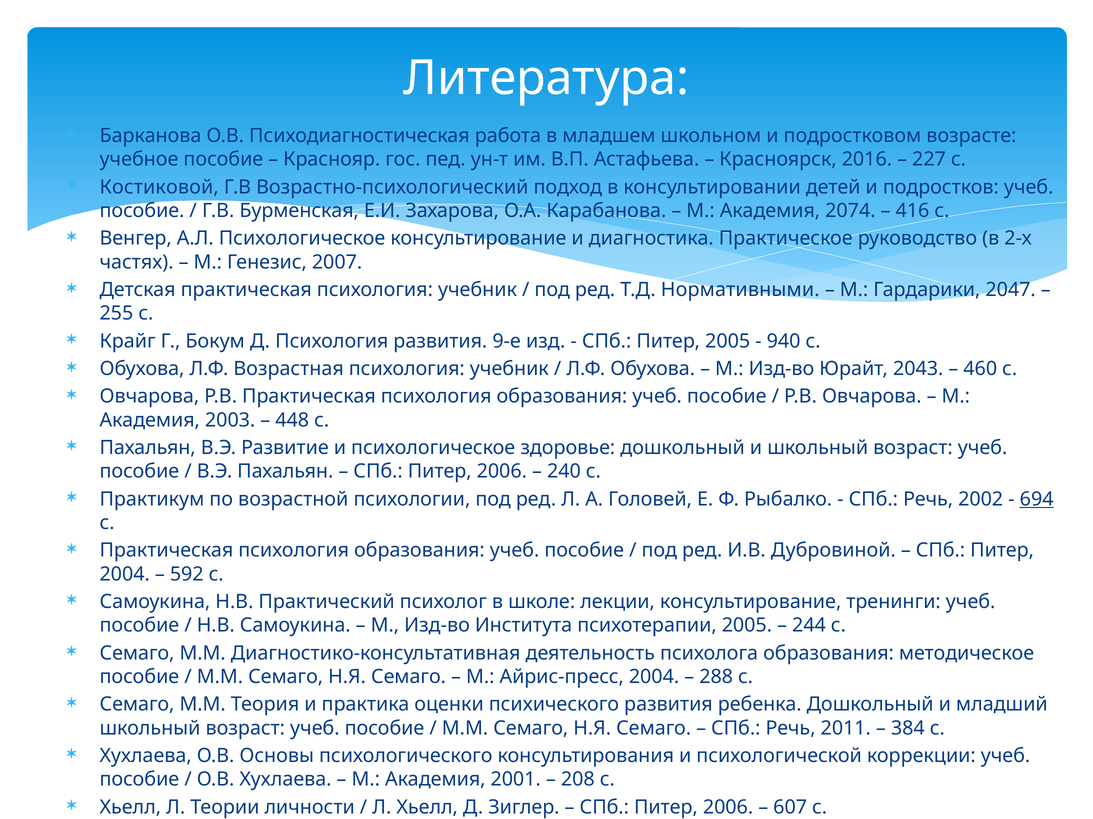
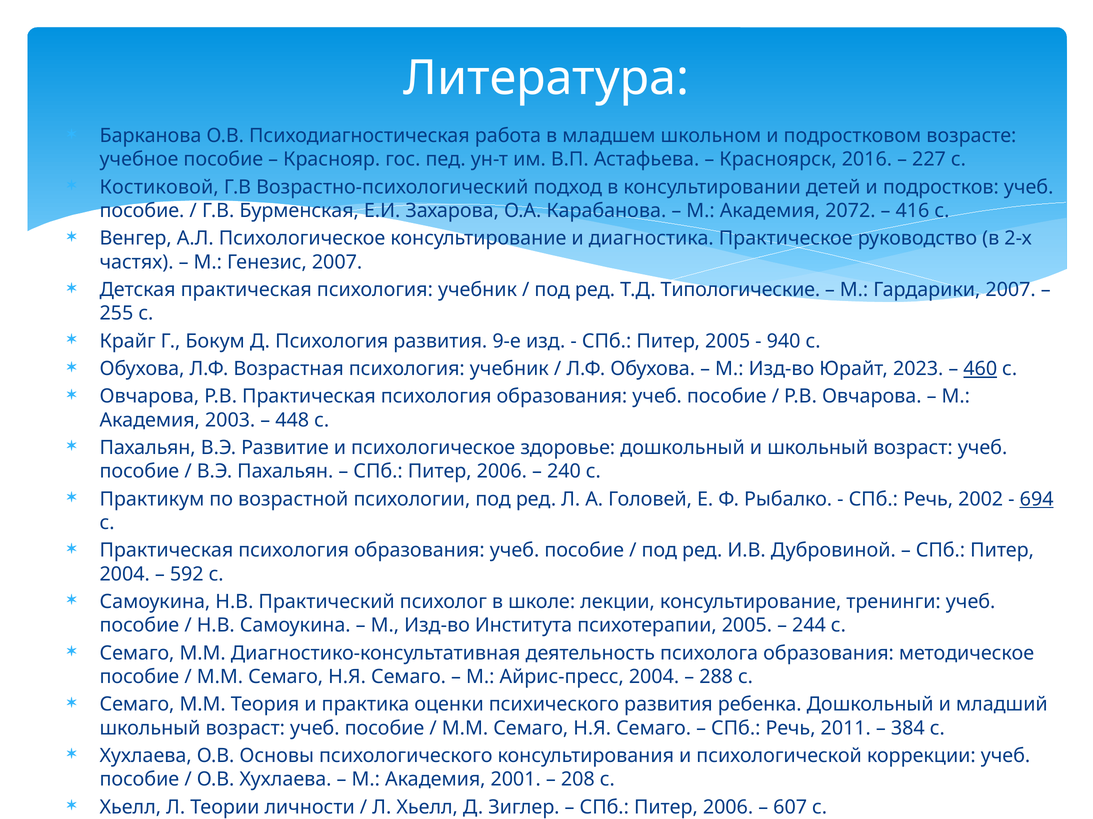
2074: 2074 -> 2072 (850, 211)
Нормативными: Нормативными -> Типологические (740, 290)
Гардарики 2047: 2047 -> 2007 (1011, 290)
2043: 2043 -> 2023 (918, 369)
460 underline: none -> present (980, 369)
